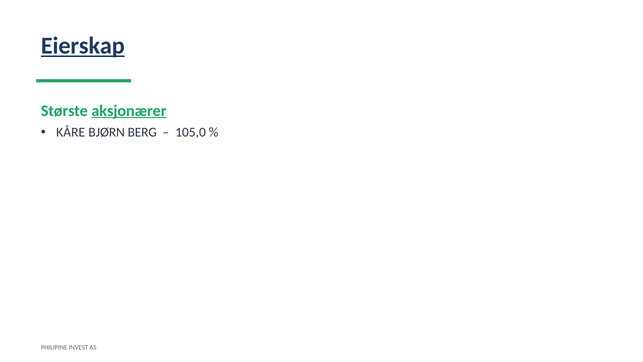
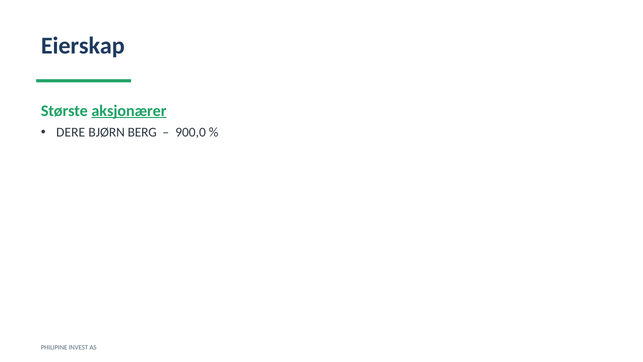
Eierskap underline: present -> none (83, 46)
KÅRE: KÅRE -> DERE (71, 132)
105,0: 105,0 -> 900,0 (191, 132)
